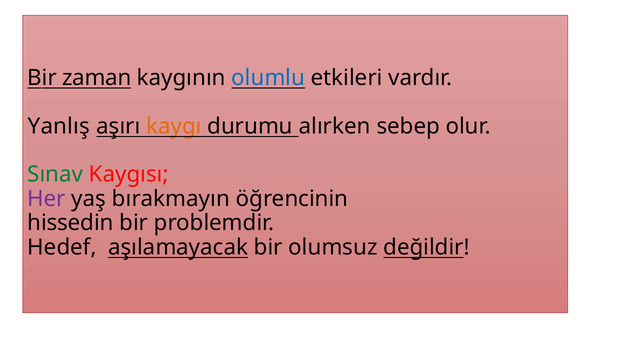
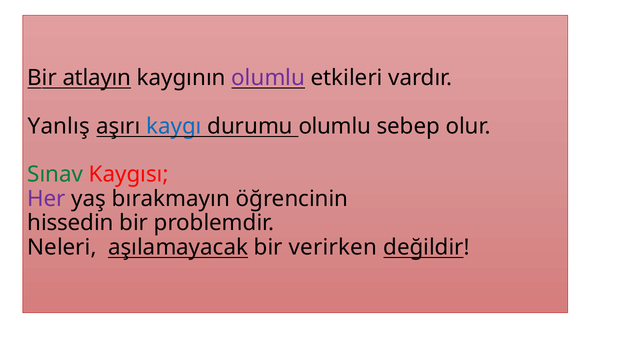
zaman: zaman -> atlayın (97, 78)
olumlu colour: blue -> purple (268, 78)
kaygı colour: orange -> blue (174, 126)
durumu alırken: alırken -> olumlu (335, 126)
Hedef: Hedef -> Neleri (62, 247)
olumsuz: olumsuz -> verirken (333, 247)
